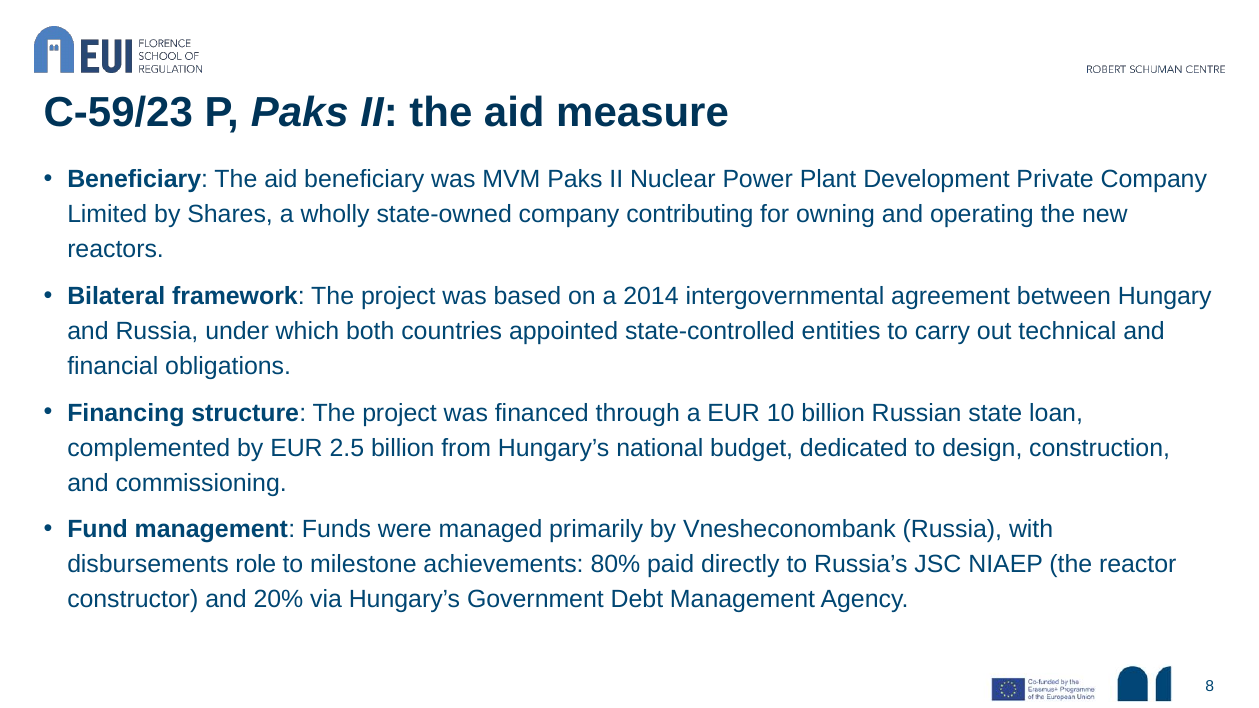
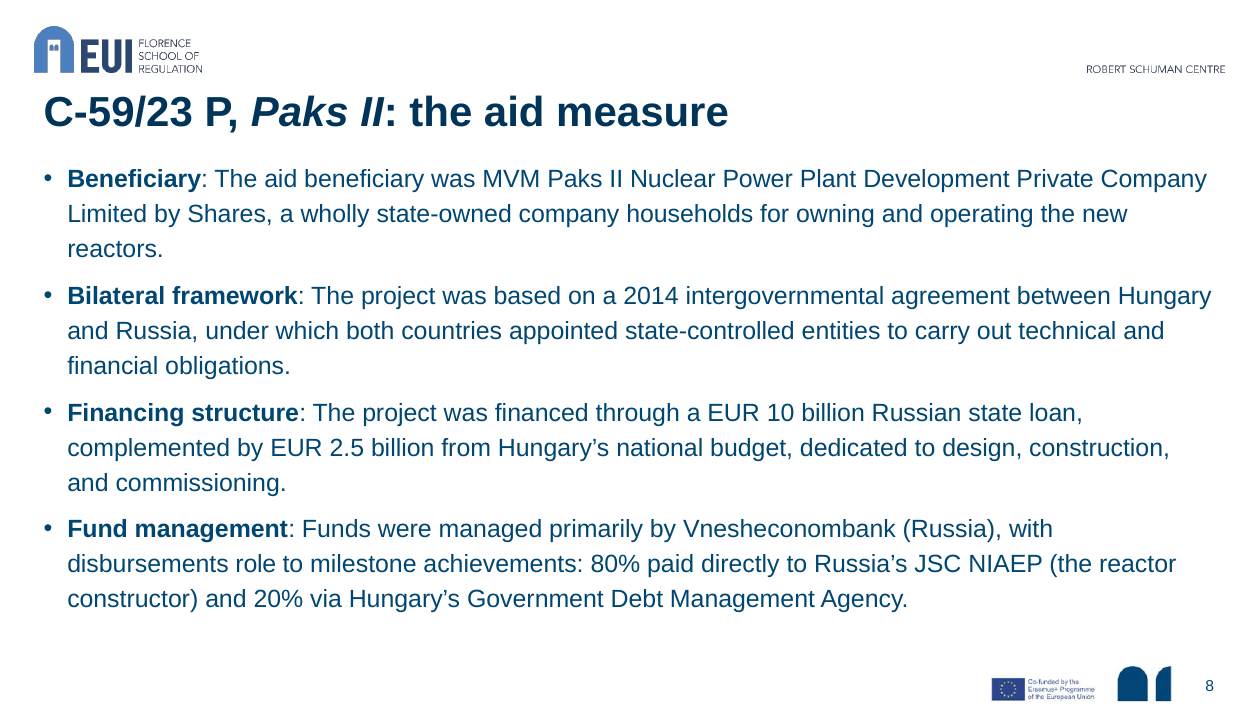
contributing: contributing -> households (690, 215)
